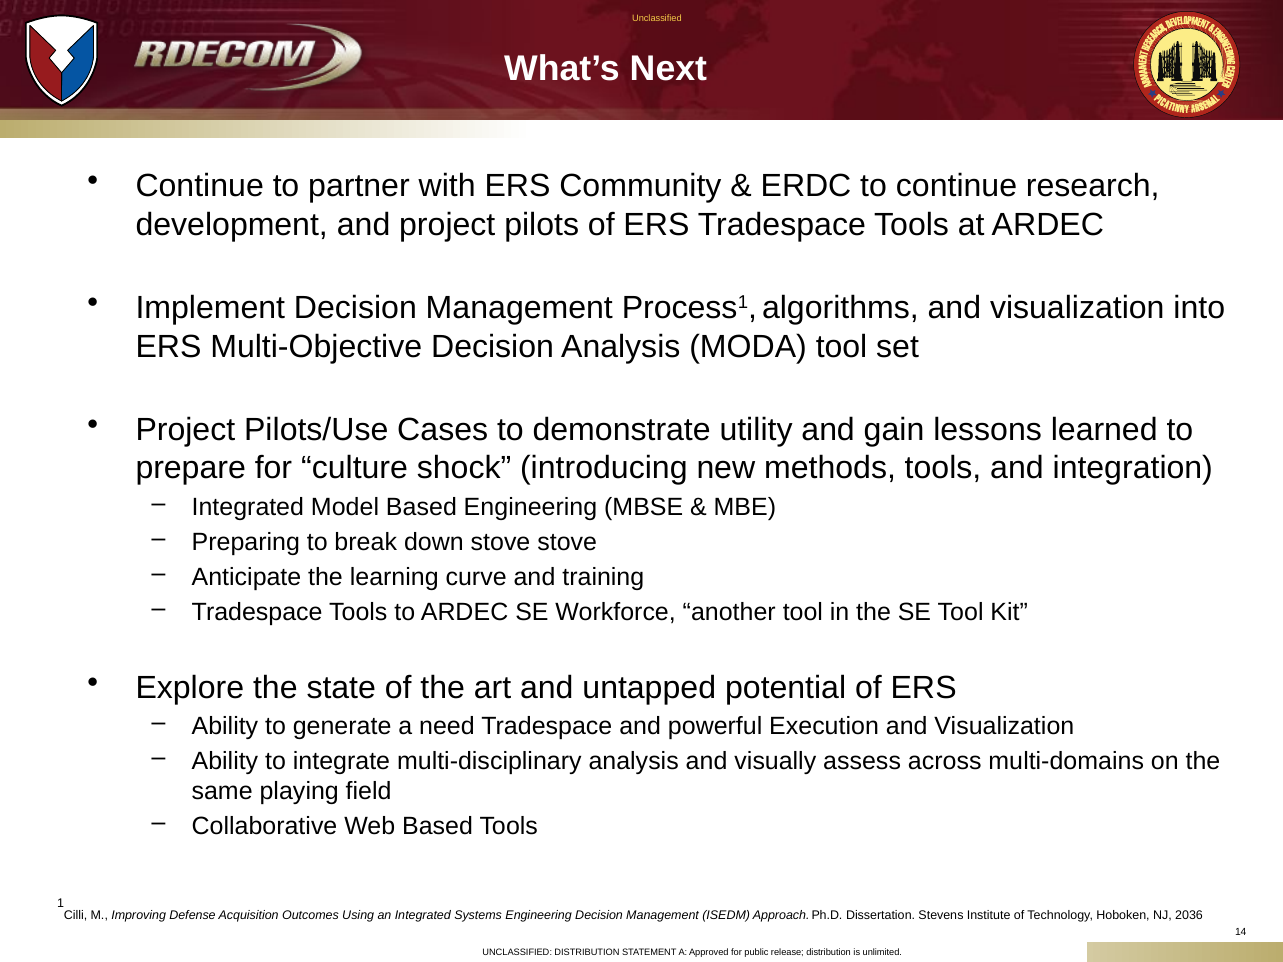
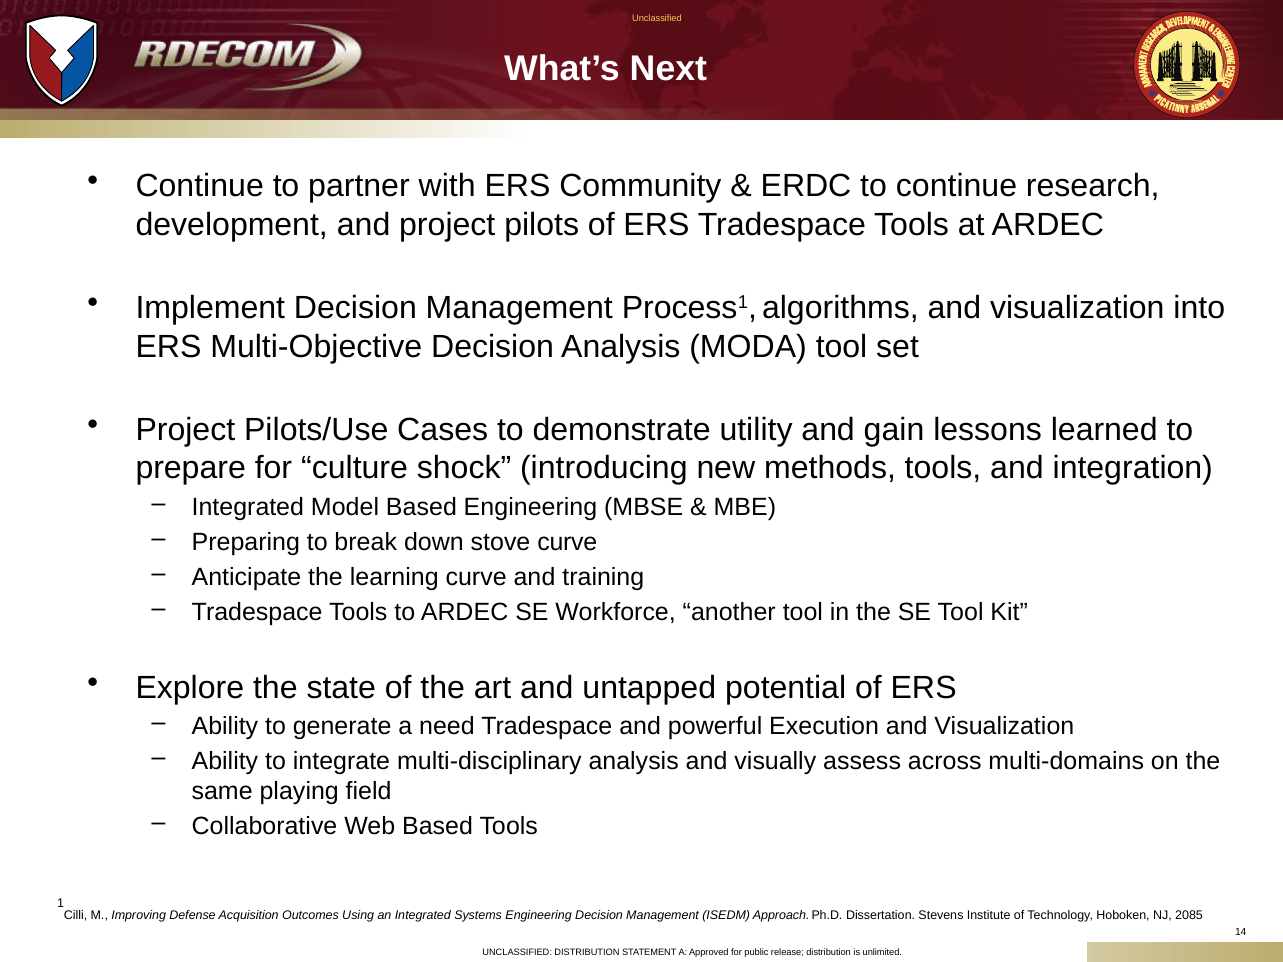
stove stove: stove -> curve (567, 542)
2036: 2036 -> 2085 (1189, 916)
